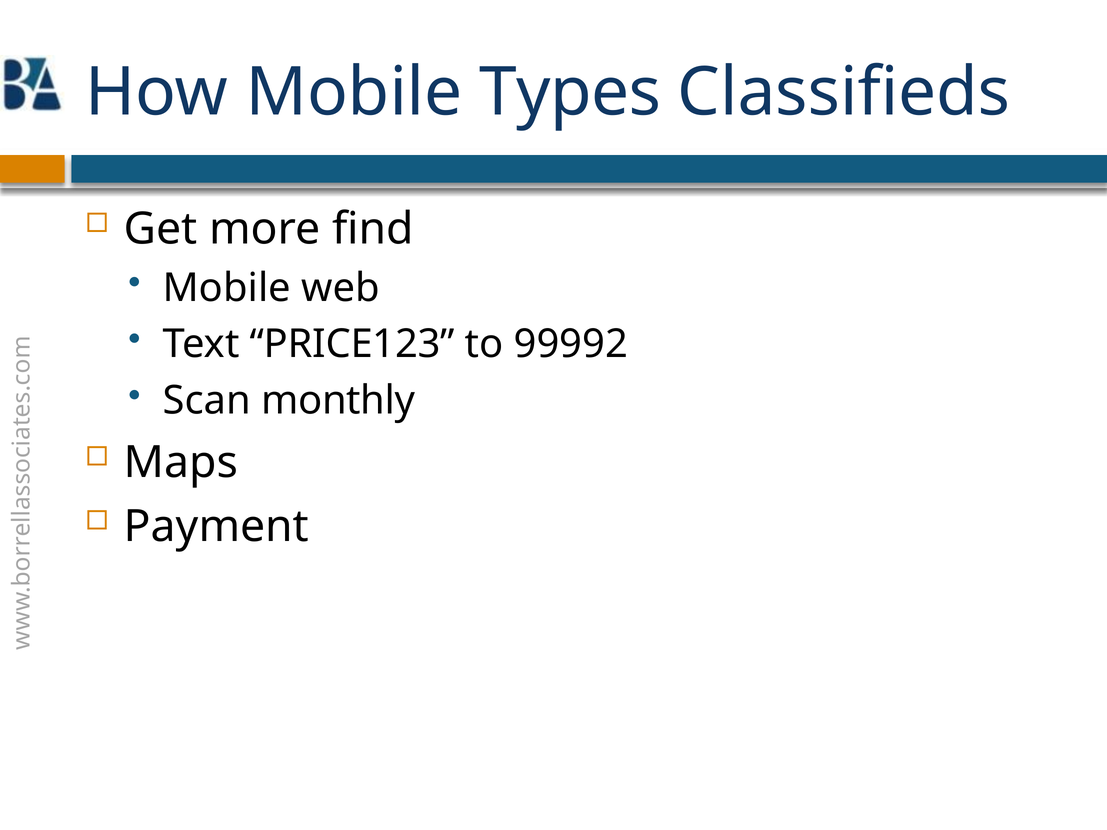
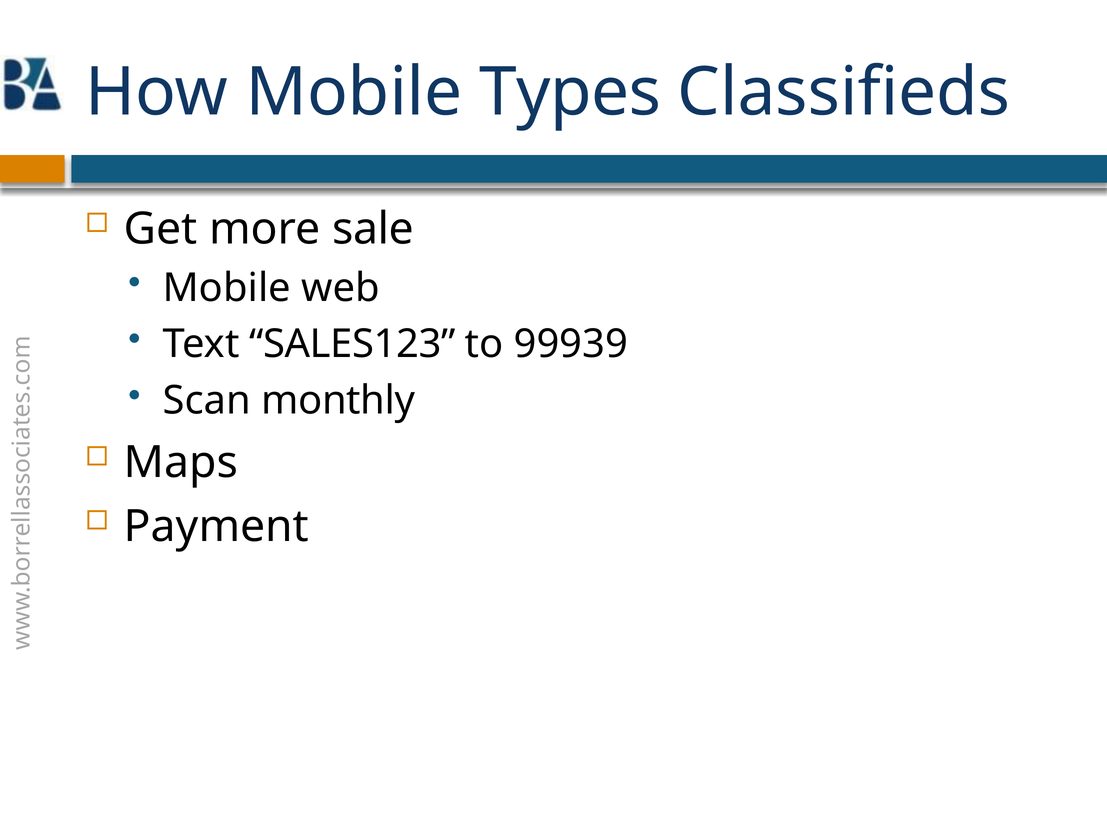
find: find -> sale (373, 229)
PRICE123: PRICE123 -> SALES123 (352, 344)
99992: 99992 -> 99939 (571, 344)
